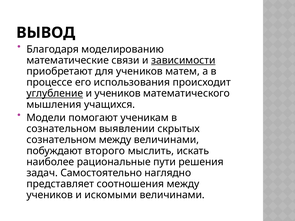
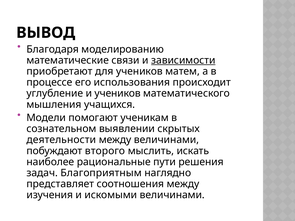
углубление underline: present -> none (55, 94)
сознательном: сознательном -> деятельности (61, 140)
Самостоятельно: Самостоятельно -> Благоприятным (101, 173)
учеников: учеников -> изучения (50, 195)
